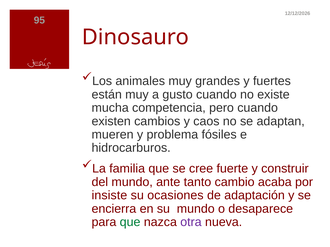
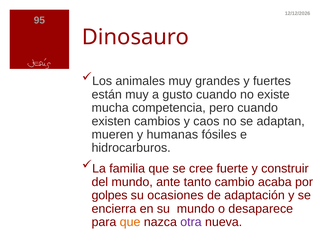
problema: problema -> humanas (172, 135)
insiste: insiste -> golpes (110, 196)
que colour: green -> orange (130, 223)
